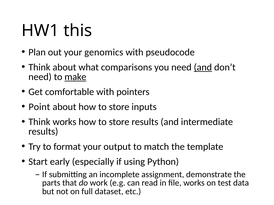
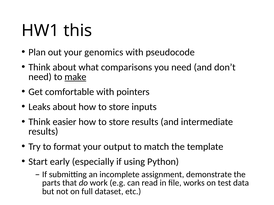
and underline: present -> none (203, 67)
Point: Point -> Leaks (39, 107)
Think works: works -> easier (64, 122)
